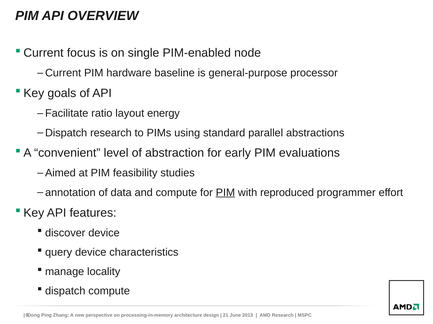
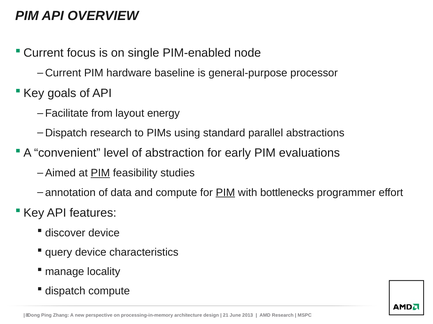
ratio: ratio -> from (102, 114)
PIM underline: none -> present (100, 173)
reproduced: reproduced -> bottlenecks (287, 193)
